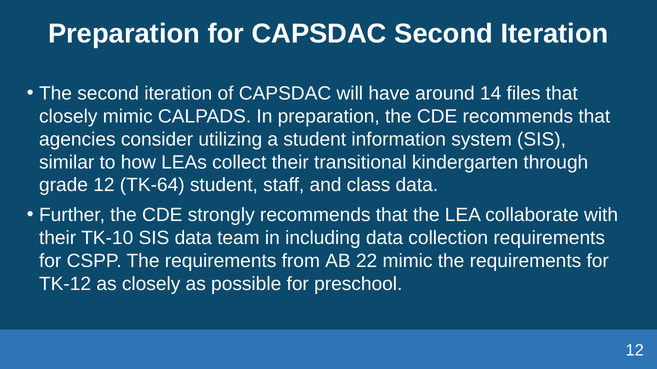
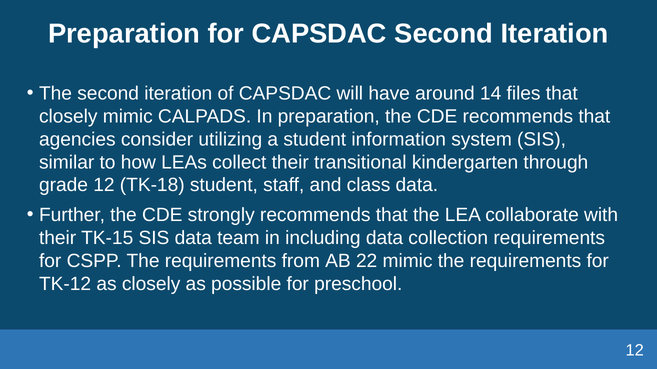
TK-64: TK-64 -> TK-18 (152, 185)
TK-10: TK-10 -> TK-15 (107, 238)
